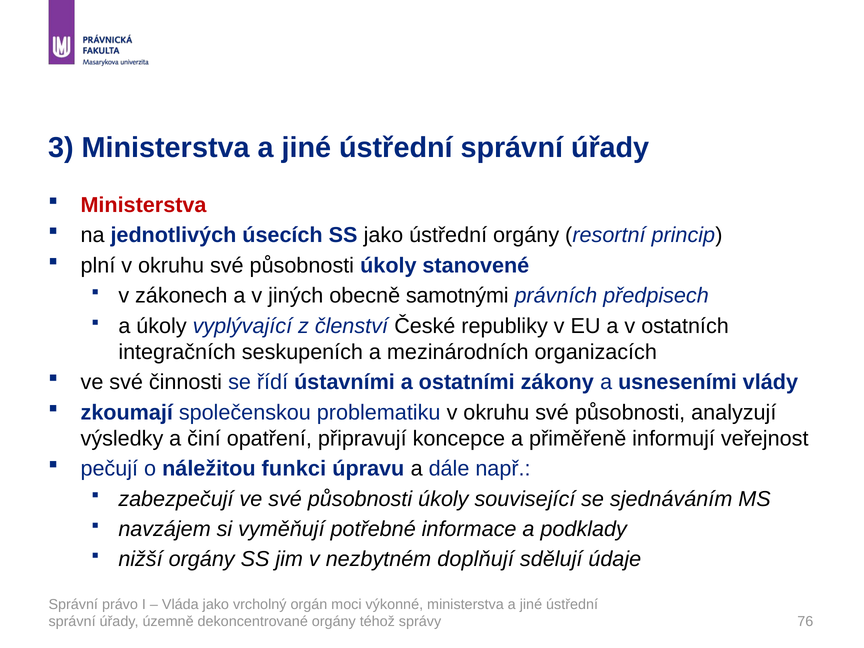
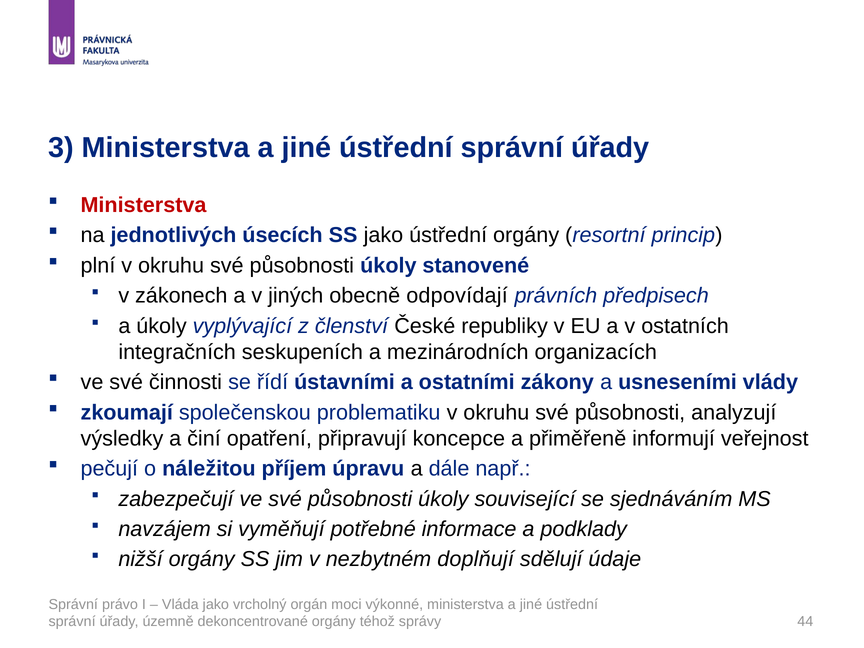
samotnými: samotnými -> odpovídají (457, 296)
funkci: funkci -> příjem (294, 469)
76: 76 -> 44 (805, 622)
